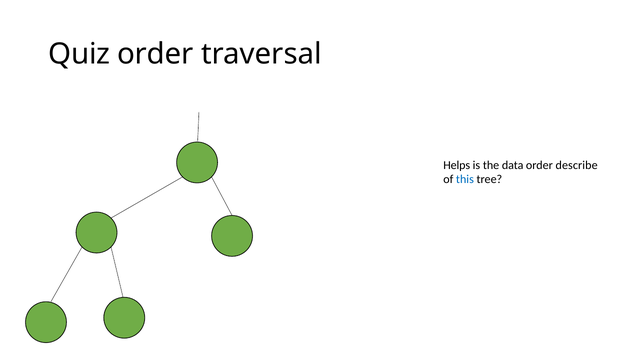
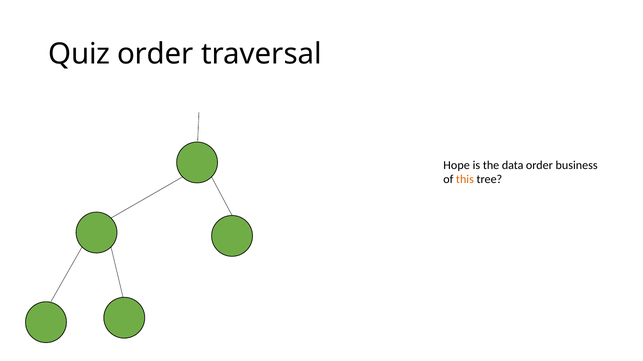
Helps: Helps -> Hope (457, 165)
describe: describe -> business (577, 165)
this colour: blue -> orange (465, 180)
